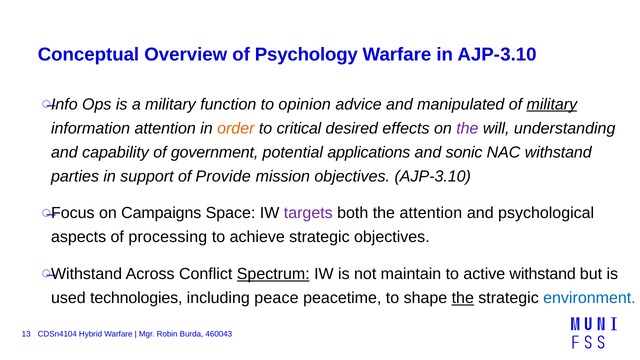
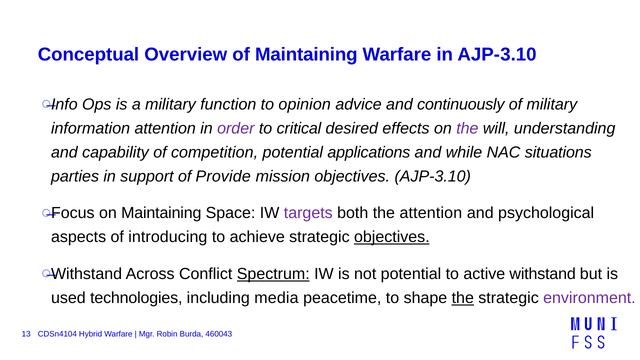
of Psychology: Psychology -> Maintaining (306, 55)
manipulated: manipulated -> continuously (461, 104)
military underline: present -> none (552, 104)
order colour: orange -> purple (236, 128)
government: government -> competition (215, 152)
sonic: sonic -> while (464, 152)
NAC withstand: withstand -> situations (558, 152)
on Campaigns: Campaigns -> Maintaining (161, 213)
processing: processing -> introducing (168, 237)
objectives underline: none -> present (392, 237)
not maintain: maintain -> potential (411, 274)
peace: peace -> media (276, 298)
environment colour: blue -> purple (589, 298)
